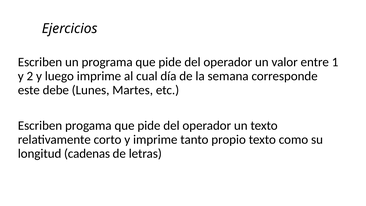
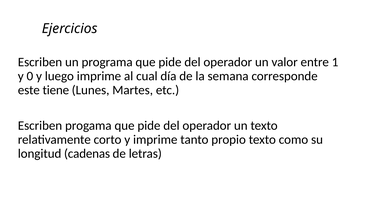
2: 2 -> 0 (30, 76)
debe: debe -> tiene (56, 90)
